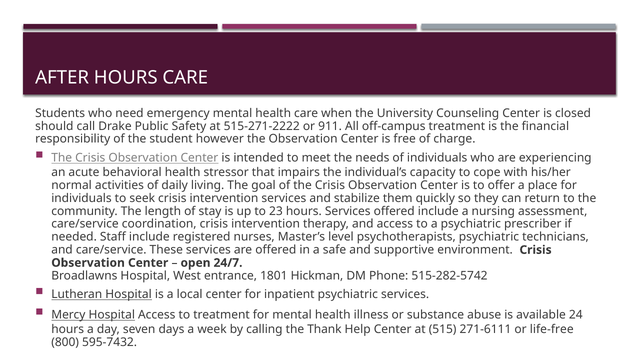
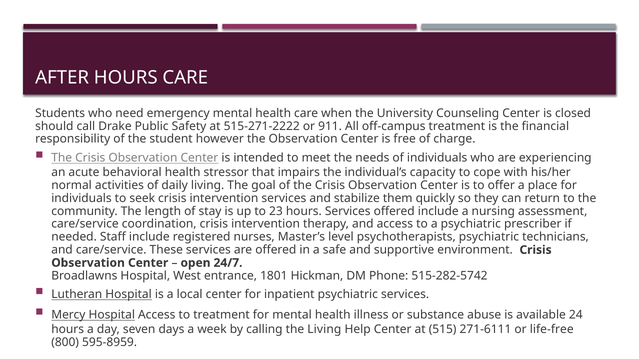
the Thank: Thank -> Living (324, 330)
595-7432: 595-7432 -> 595-8959 (110, 343)
